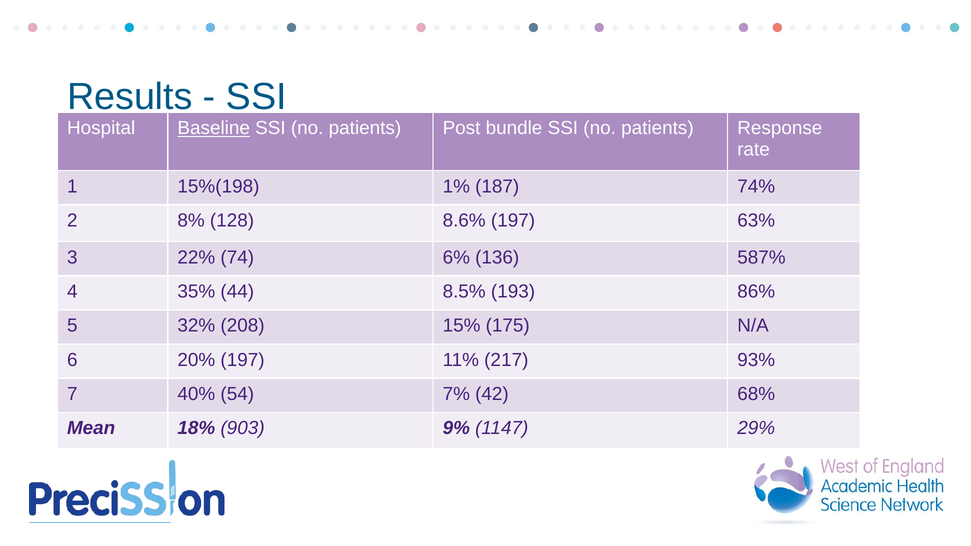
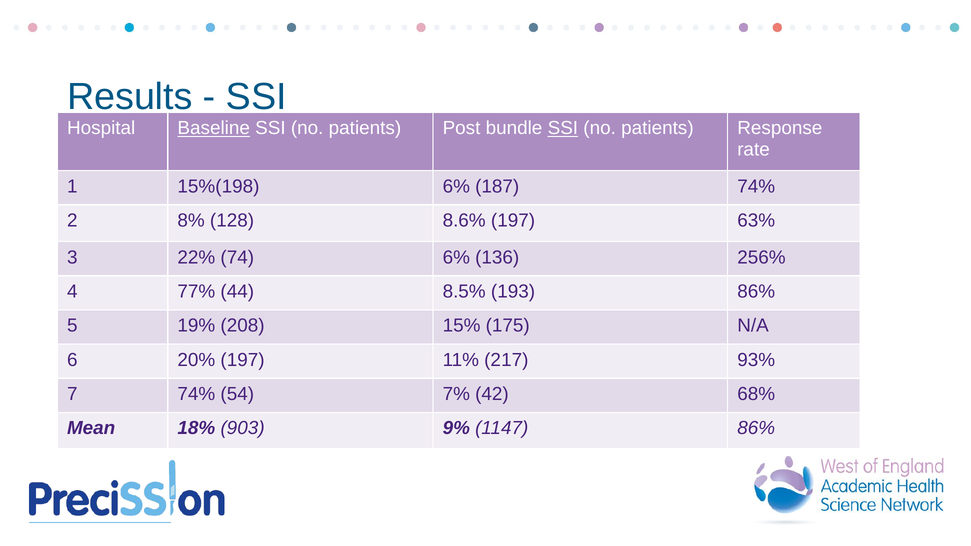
SSI underline: none -> present (563, 128)
15%(198 1%: 1% -> 6% (456, 186)
587%: 587% -> 256% (761, 258)
35%: 35% -> 77% (196, 292)
32%: 32% -> 19% (196, 326)
7 40%: 40% -> 74% (196, 394)
1147 29%: 29% -> 86% (756, 428)
